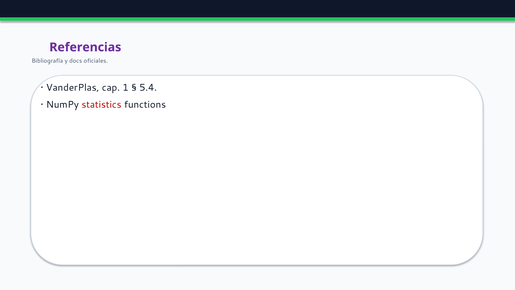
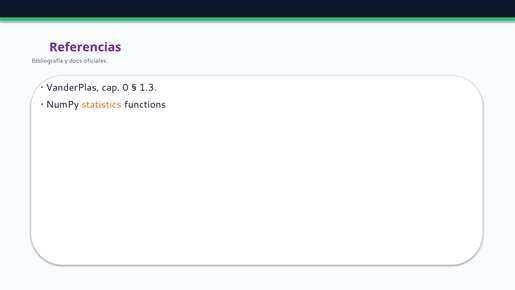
1: 1 -> 0 (126, 88)
5.4: 5.4 -> 1.3 (148, 88)
statistics colour: red -> orange (102, 105)
